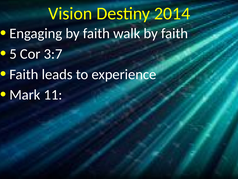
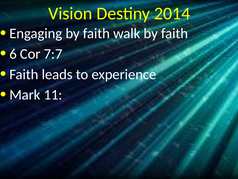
5: 5 -> 6 (13, 54)
3:7: 3:7 -> 7:7 (53, 54)
